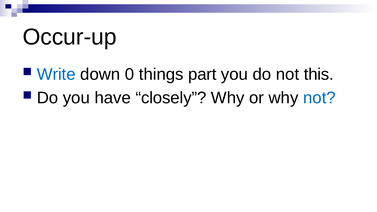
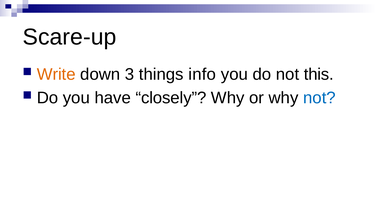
Occur-up: Occur-up -> Scare-up (70, 37)
Write colour: blue -> orange (56, 74)
0: 0 -> 3 (130, 74)
part: part -> info (202, 74)
